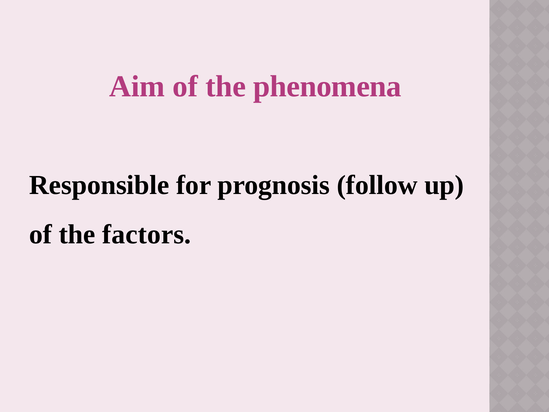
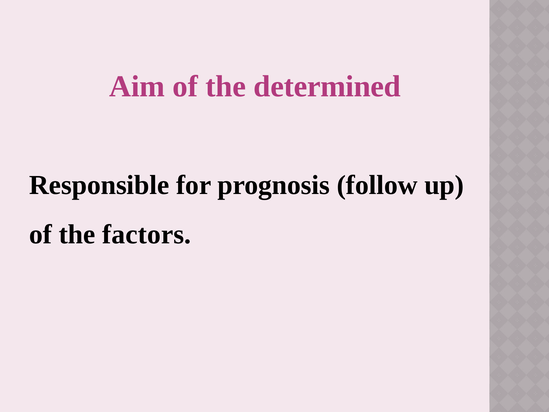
phenomena: phenomena -> determined (327, 86)
